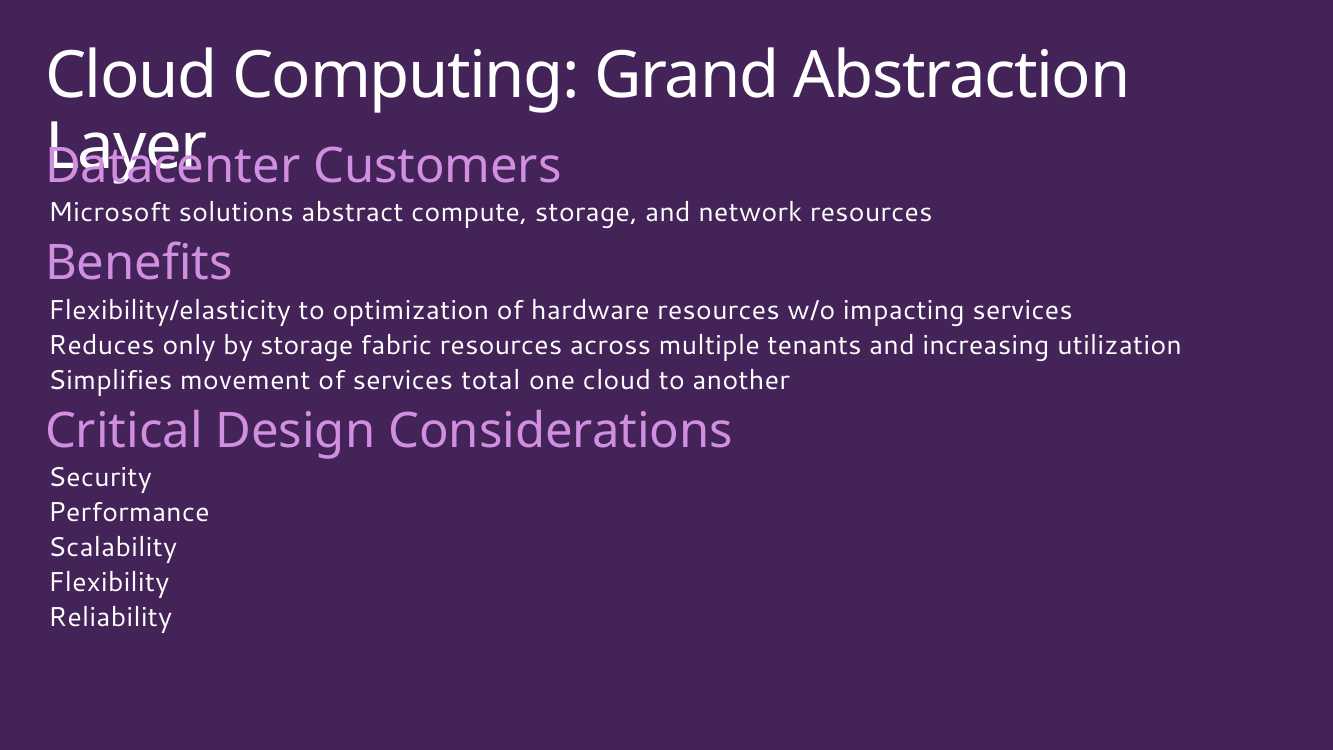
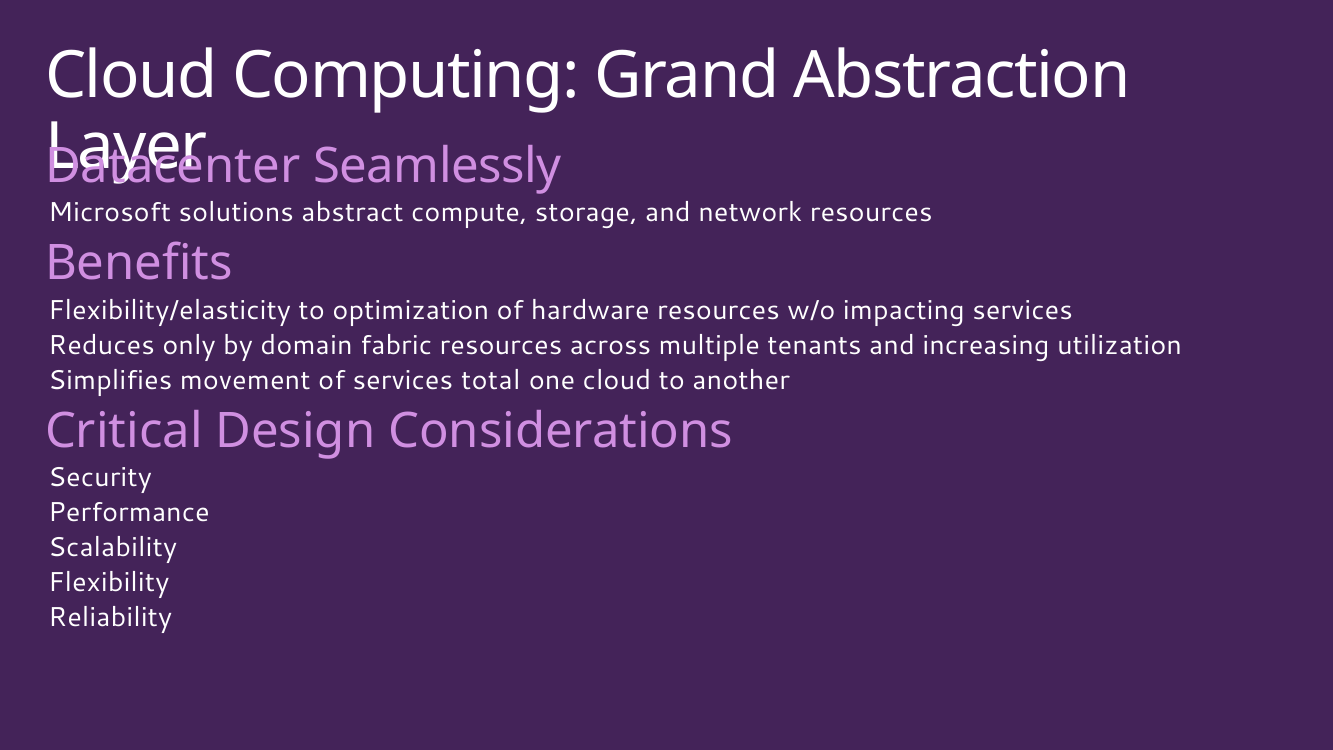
Customers: Customers -> Seamlessly (438, 166)
by storage: storage -> domain (307, 345)
